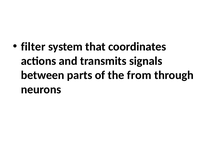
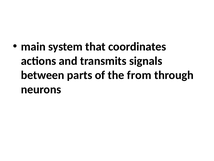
filter: filter -> main (33, 46)
